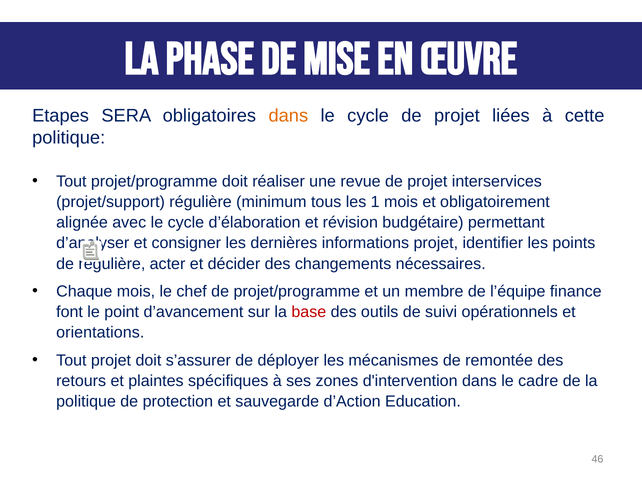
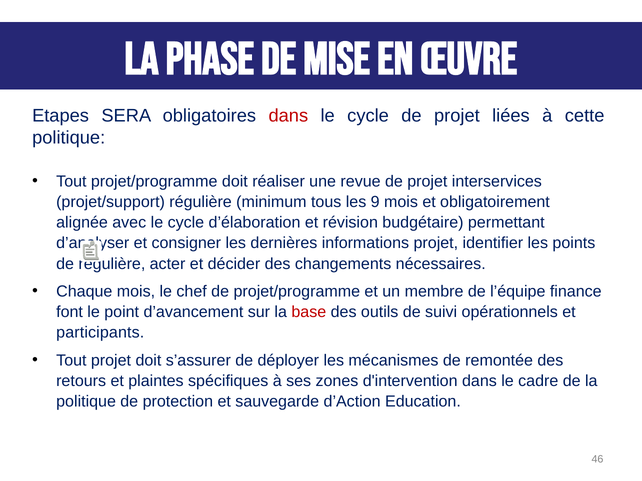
dans colour: orange -> red (288, 116)
1: 1 -> 9 (375, 202)
orientations: orientations -> participants (100, 333)
